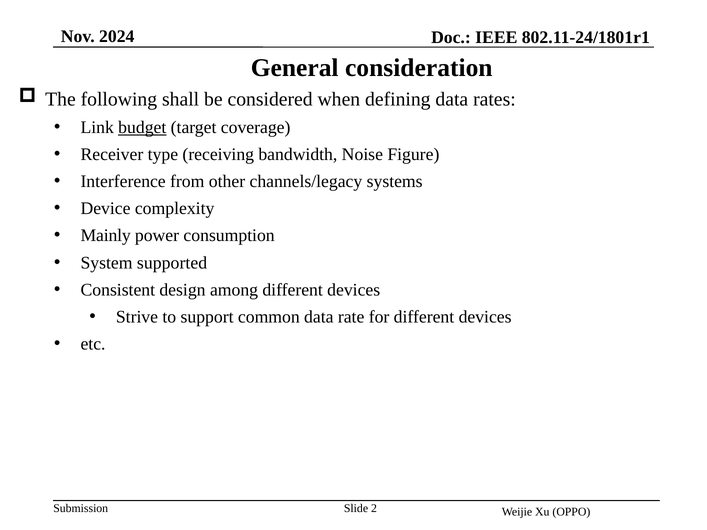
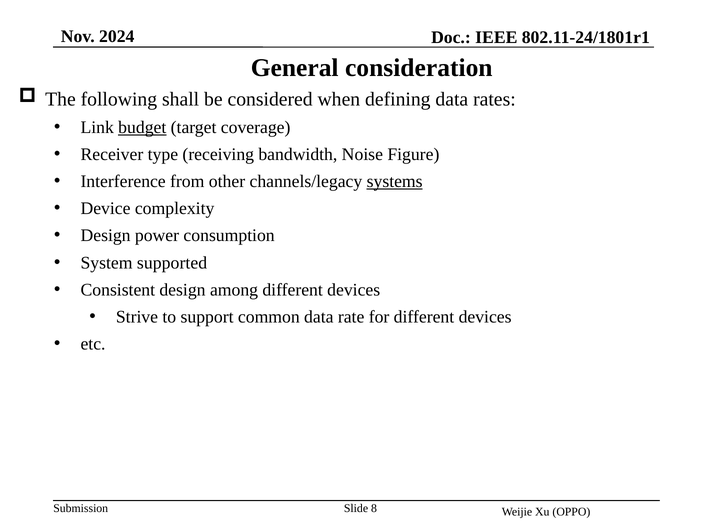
systems underline: none -> present (395, 181)
Mainly: Mainly -> Design (106, 236)
2: 2 -> 8 (374, 509)
